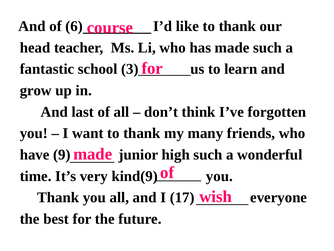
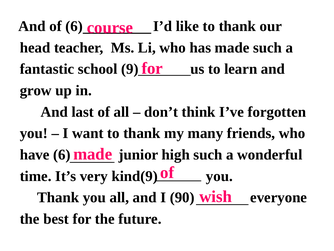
3: 3 -> 9 (130, 69)
have 9: 9 -> 6 (62, 154)
17: 17 -> 90 (182, 197)
